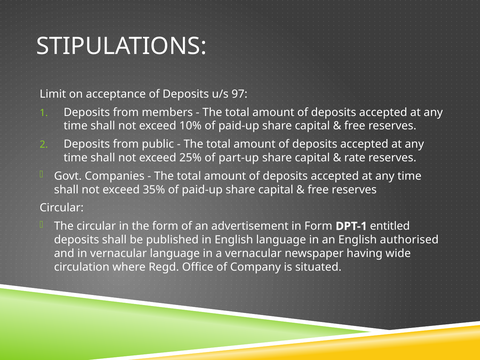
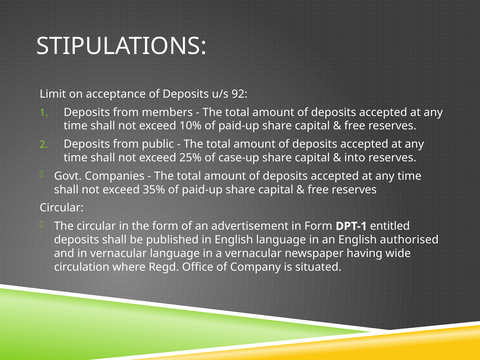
97: 97 -> 92 (240, 94)
part-up: part-up -> case-up (239, 158)
rate: rate -> into (355, 158)
